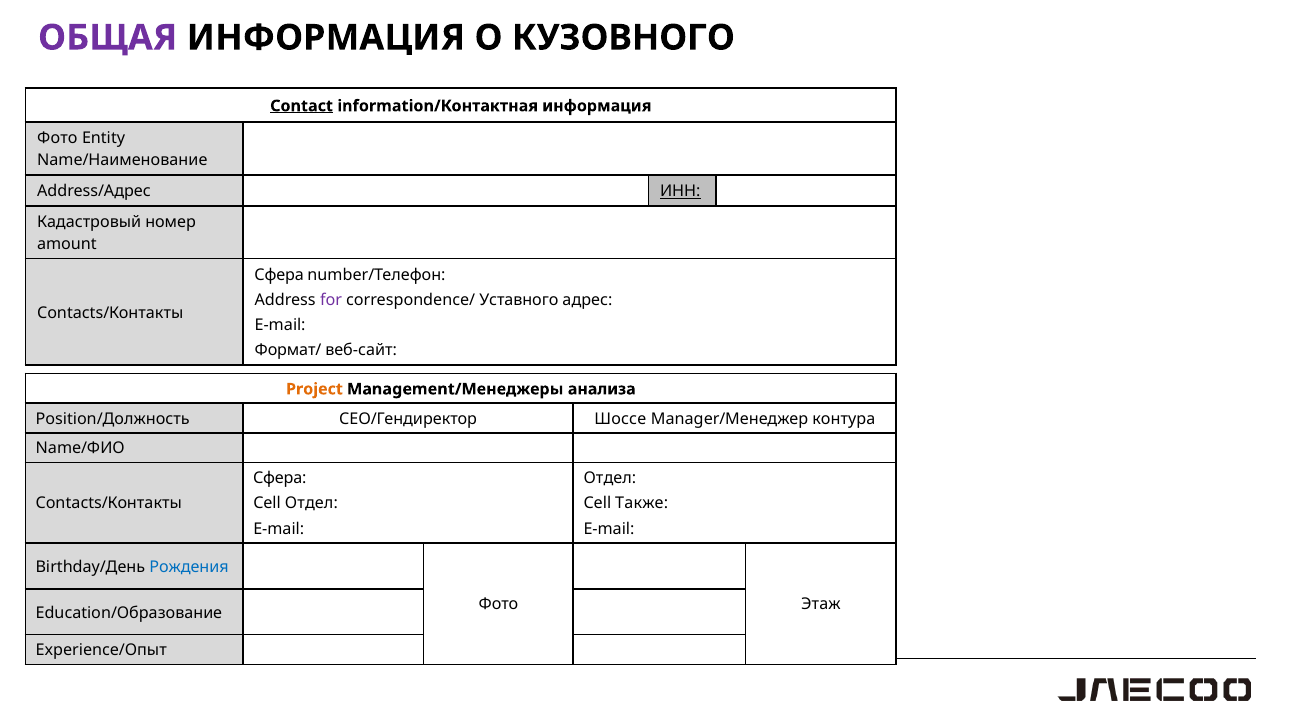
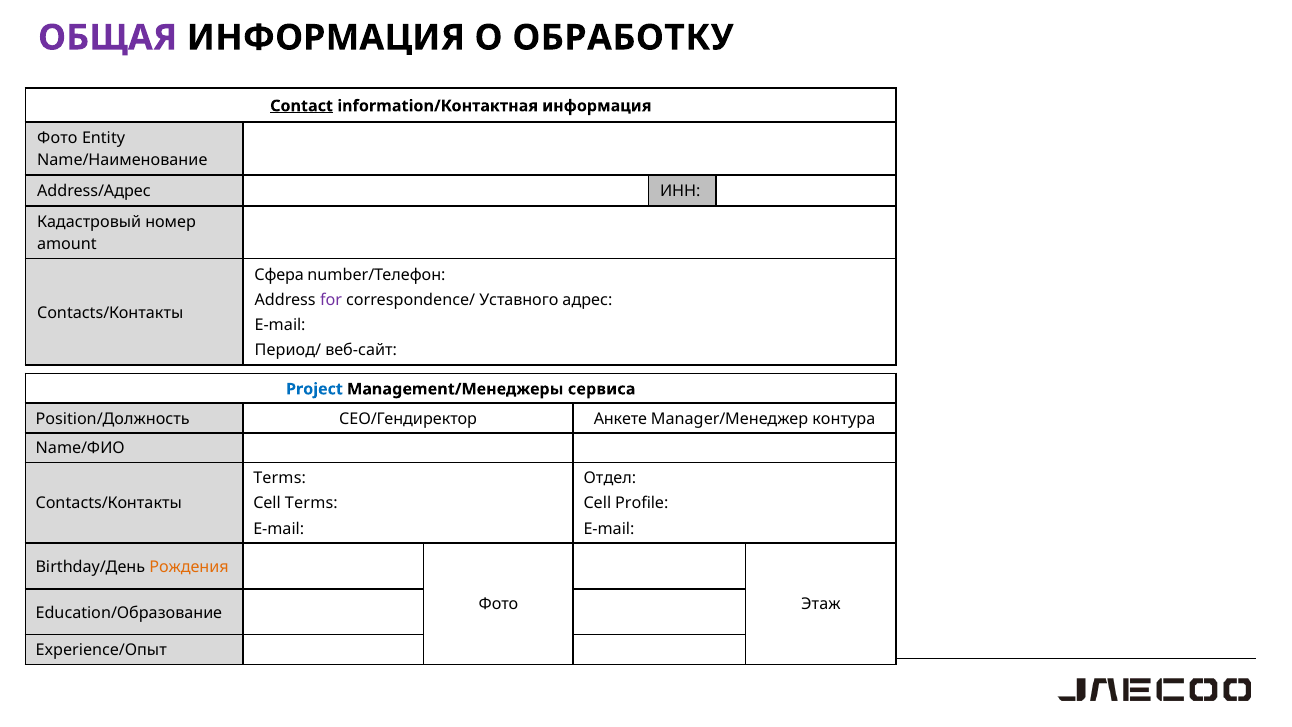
КУЗОВНОГО: КУЗОВНОГО -> ОБРАБОТКУ (623, 38)
ИНН underline: present -> none (680, 191)
Формат/: Формат/ -> Период/ (288, 350)
Project colour: orange -> blue (314, 389)
анализа: анализа -> сервиса (602, 389)
Шоссе: Шоссе -> Анкете (620, 419)
Сфера: Сфера -> Terms (280, 478)
Cell Отдел: Отдел -> Terms (311, 503)
Также: Также -> Profile (642, 503)
Рождения colour: blue -> orange (189, 567)
